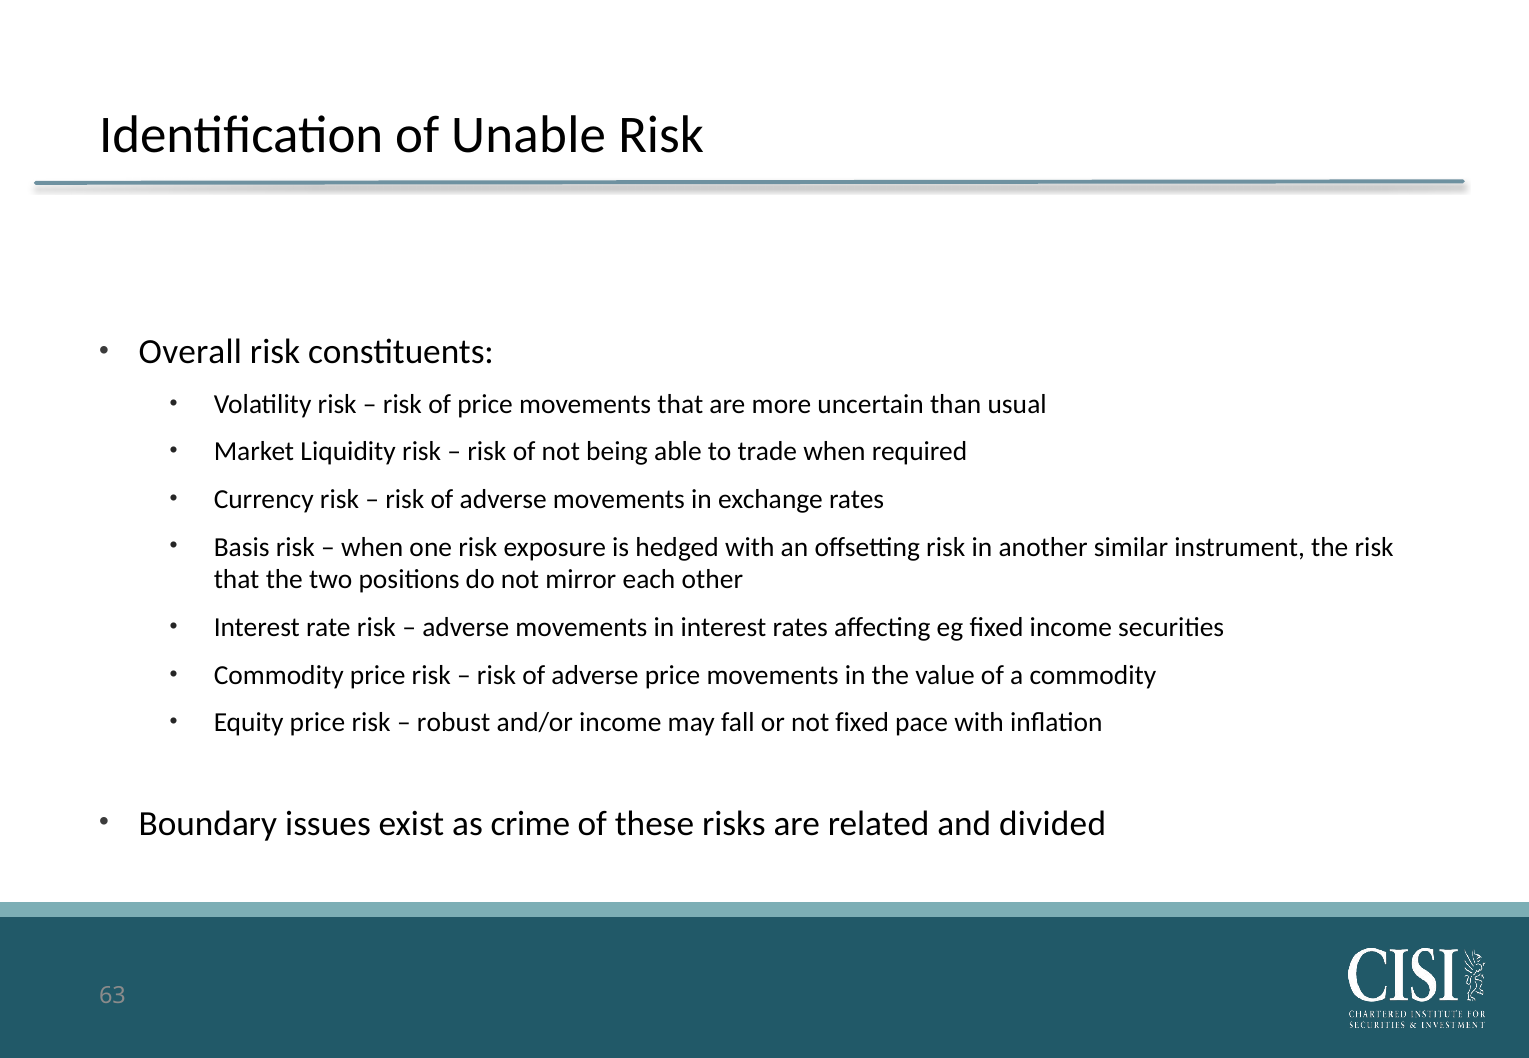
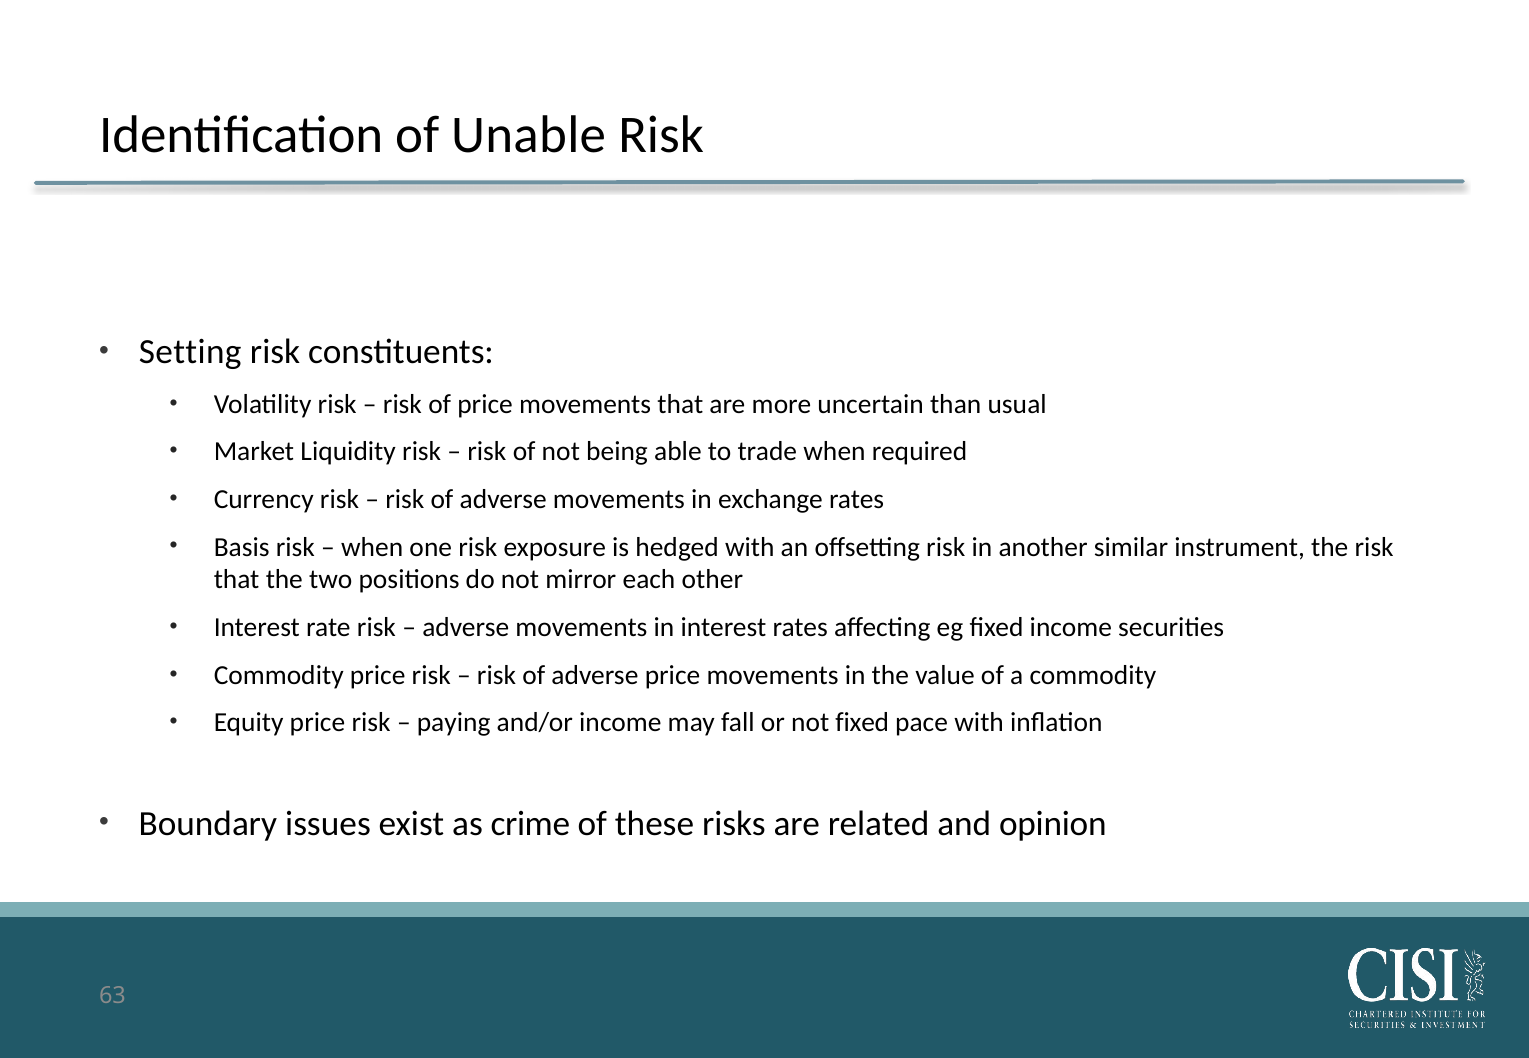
Overall: Overall -> Setting (190, 352)
robust: robust -> paying (454, 723)
divided: divided -> opinion (1053, 824)
